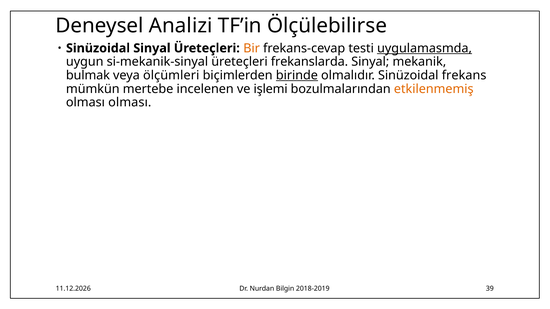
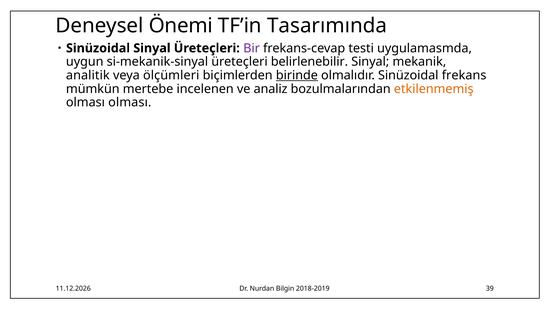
Analizi: Analizi -> Önemi (181, 26)
Ölçülebilirse: Ölçülebilirse -> Tasarımında (327, 26)
Bir colour: orange -> purple (252, 48)
uygulamasmda underline: present -> none (425, 48)
frekanslarda: frekanslarda -> belirlenebilir (309, 62)
bulmak: bulmak -> analitik (88, 75)
işlemi: işlemi -> analiz (271, 89)
